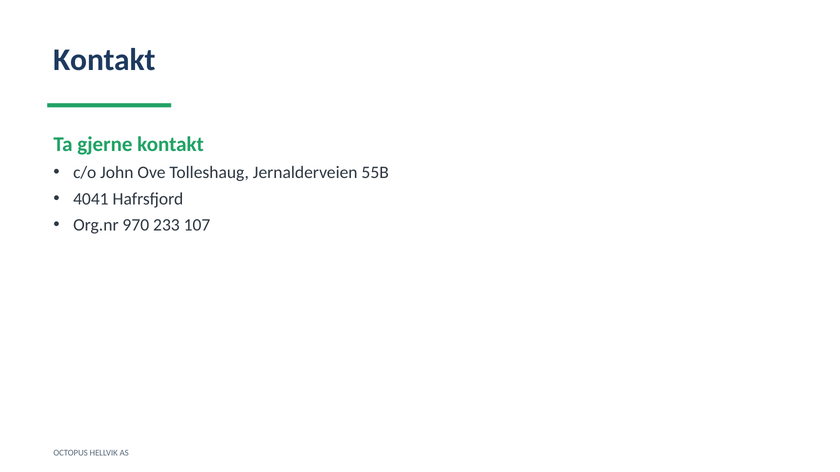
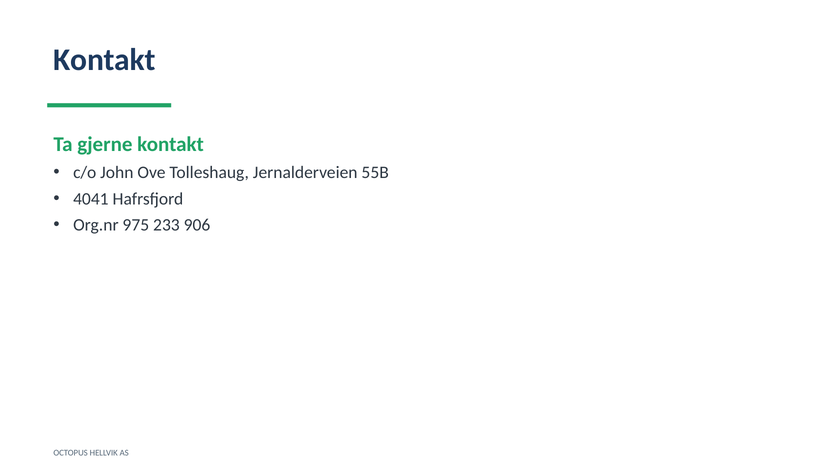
970: 970 -> 975 (136, 225)
107: 107 -> 906 (197, 225)
